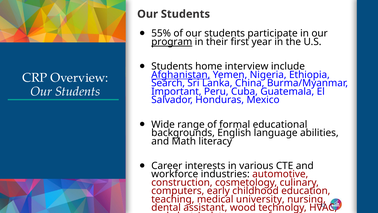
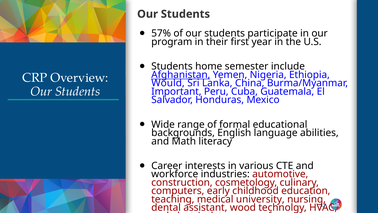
55%: 55% -> 57% (161, 33)
program underline: present -> none (172, 42)
interview: interview -> semester (247, 66)
Search: Search -> Would (168, 83)
